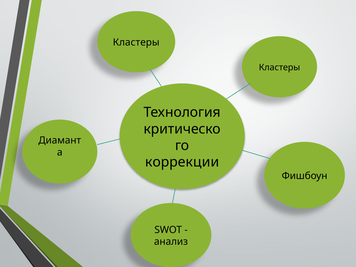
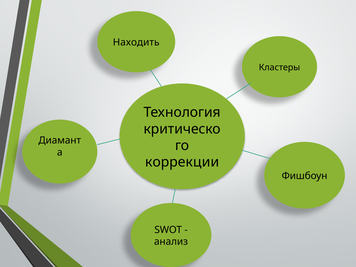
Кластеры: Кластеры -> Находить (136, 42)
